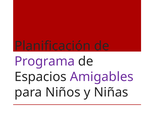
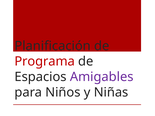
Programa colour: purple -> red (45, 61)
